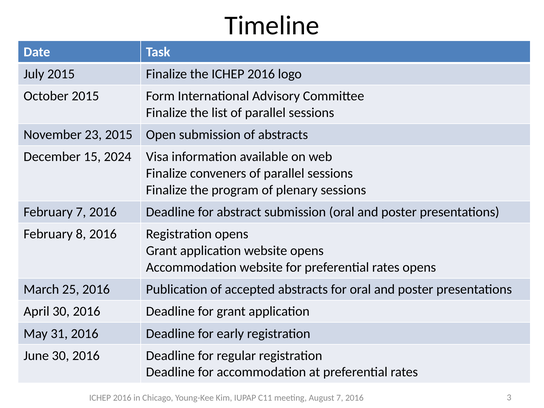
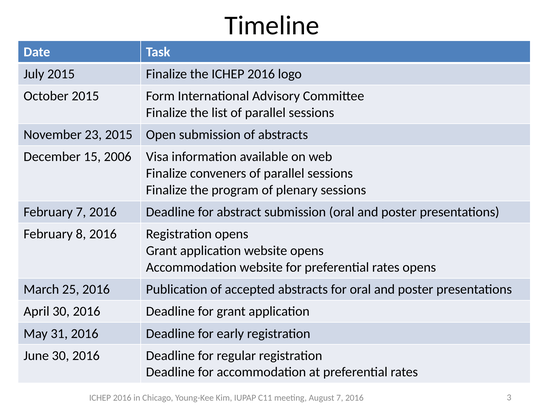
2024: 2024 -> 2006 (118, 157)
